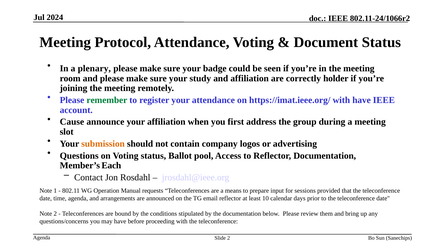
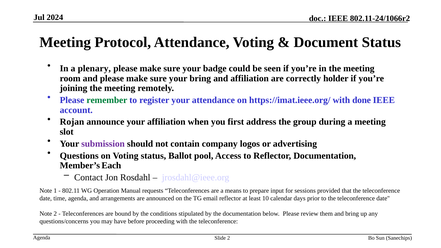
your study: study -> bring (200, 78)
with have: have -> done (362, 100)
Cause: Cause -> Rojan (72, 122)
submission colour: orange -> purple (103, 144)
